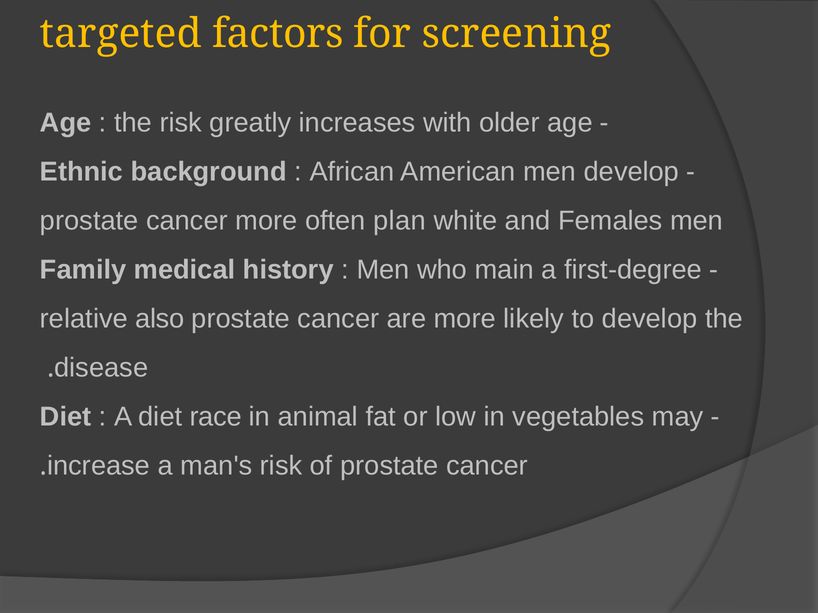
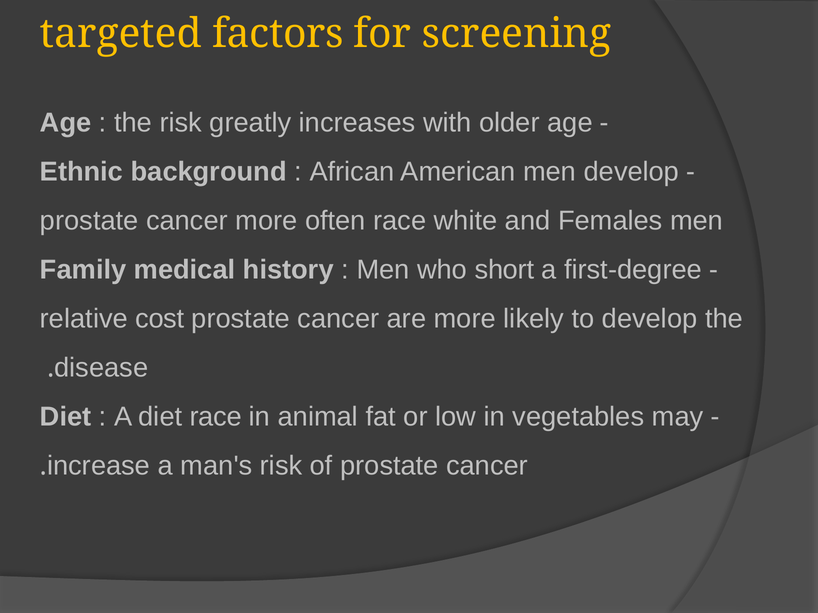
often plan: plan -> race (400, 221)
main: main -> short (504, 270)
also: also -> cost (160, 319)
